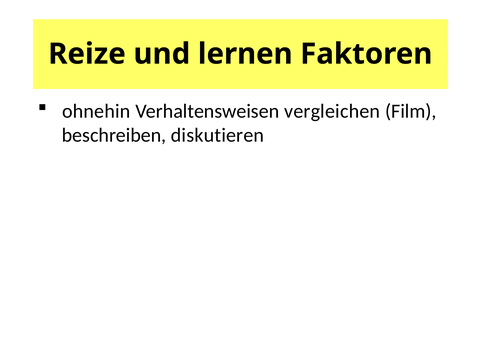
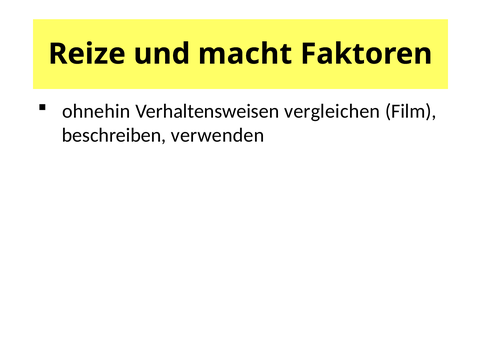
lernen: lernen -> macht (245, 54)
diskutieren: diskutieren -> verwenden (218, 135)
